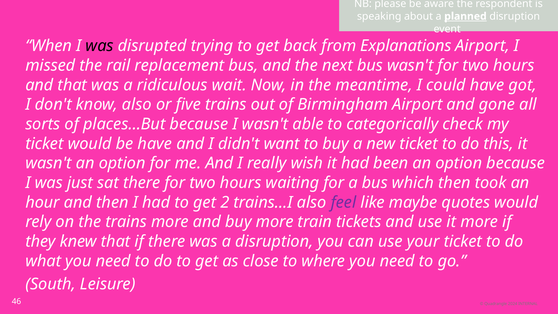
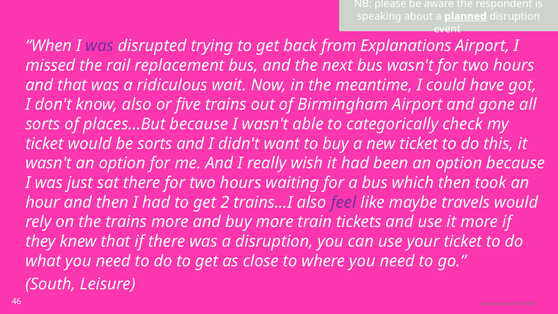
was colour: black -> purple (100, 46)
be have: have -> sorts (155, 144)
quotes: quotes -> travels (466, 202)
